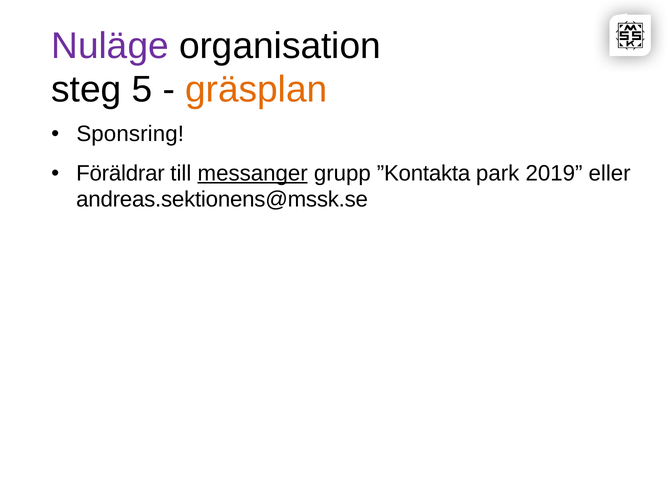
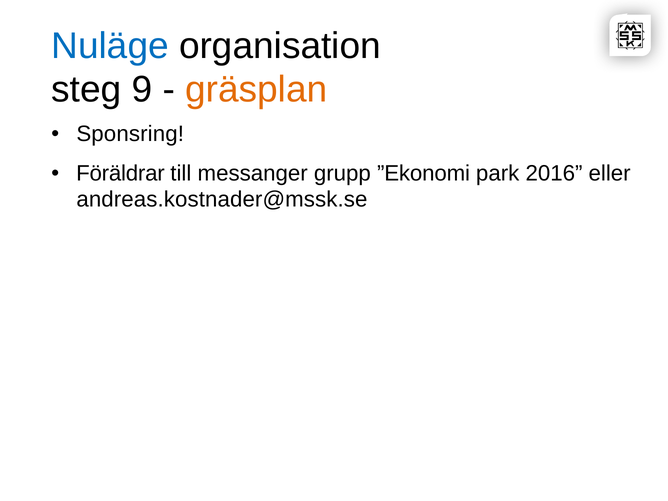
Nuläge colour: purple -> blue (110, 46)
5: 5 -> 9 (142, 90)
messanger underline: present -> none (253, 173)
”Kontakta: ”Kontakta -> ”Ekonomi (424, 173)
2019: 2019 -> 2016 (554, 173)
andreas.sektionens@mssk.se: andreas.sektionens@mssk.se -> andreas.kostnader@mssk.se (222, 199)
